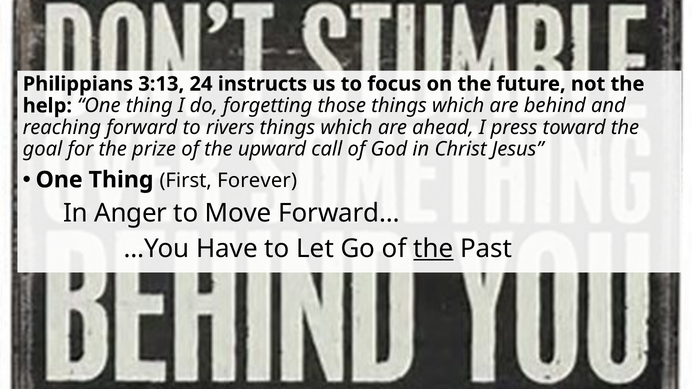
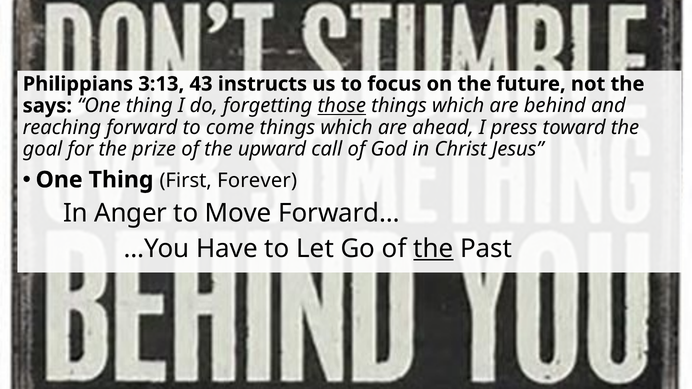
24: 24 -> 43 (201, 84)
help: help -> says (47, 106)
those underline: none -> present (342, 106)
rivers: rivers -> come (230, 128)
